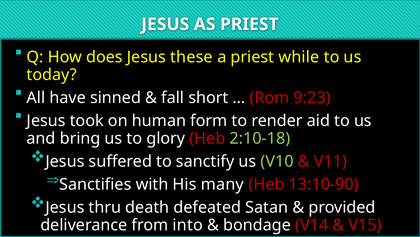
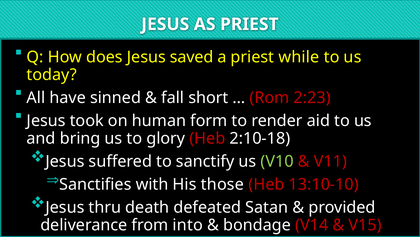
these: these -> saved (192, 57)
9:23: 9:23 -> 2:23 (312, 98)
2:10-18 colour: light green -> white (260, 138)
many: many -> those (222, 184)
13:10-90: 13:10-90 -> 13:10-10 (324, 184)
